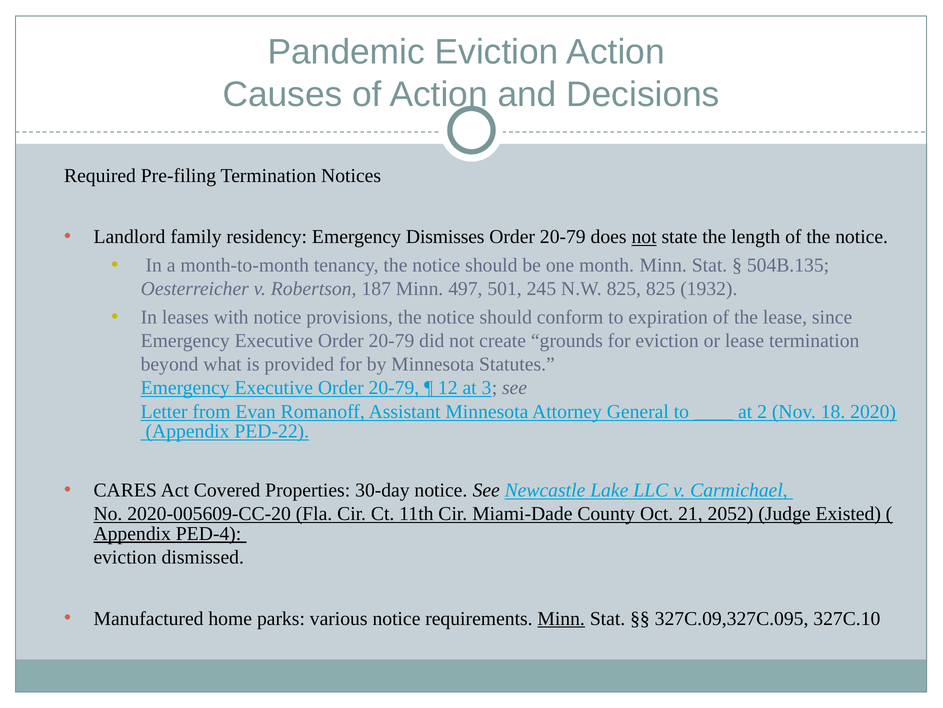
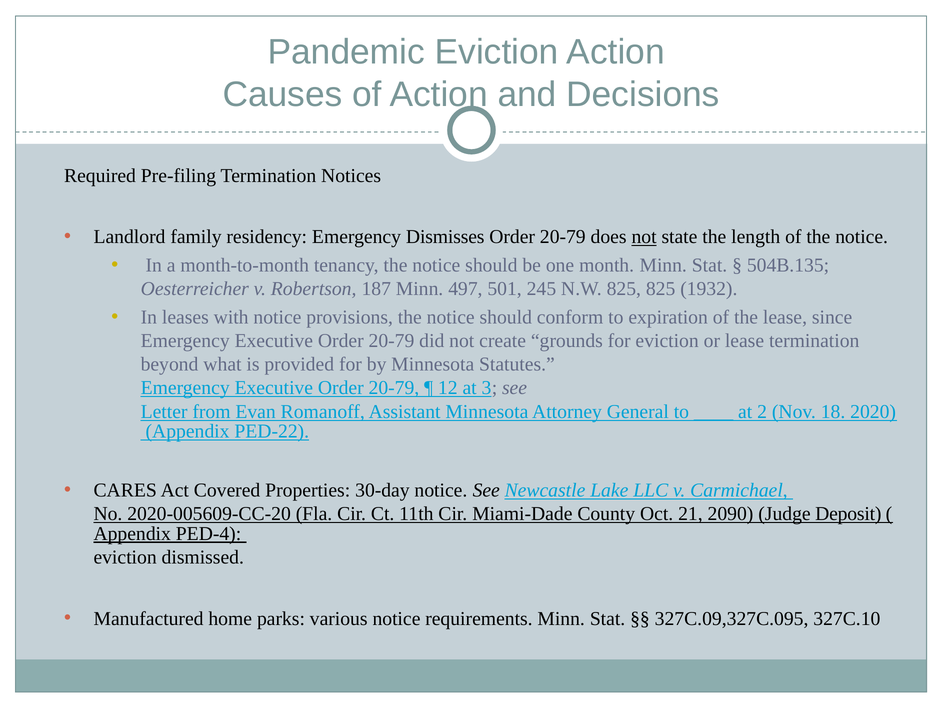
2052: 2052 -> 2090 (730, 513)
Existed: Existed -> Deposit (848, 513)
Minn underline: present -> none (561, 618)
